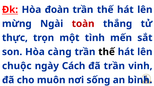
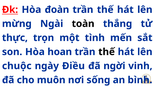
toàn colour: red -> black (83, 24)
càng: càng -> hoan (60, 52)
Cách: Cách -> Điều (73, 66)
đã trần: trần -> ngời (114, 66)
